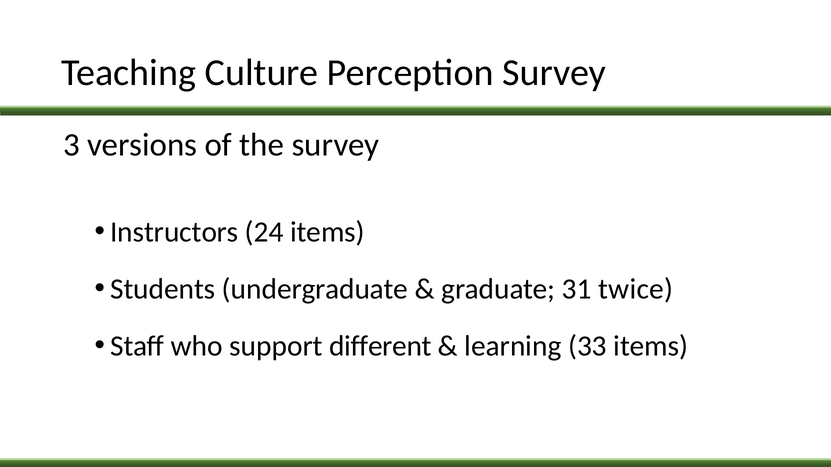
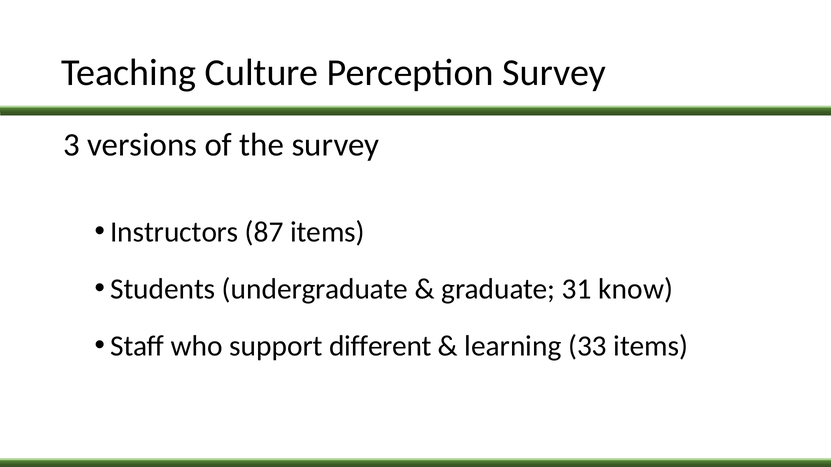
24: 24 -> 87 (264, 232)
twice: twice -> know (636, 289)
